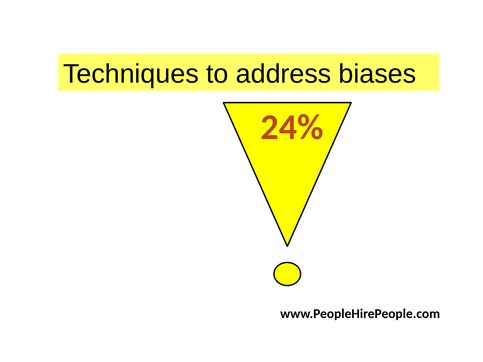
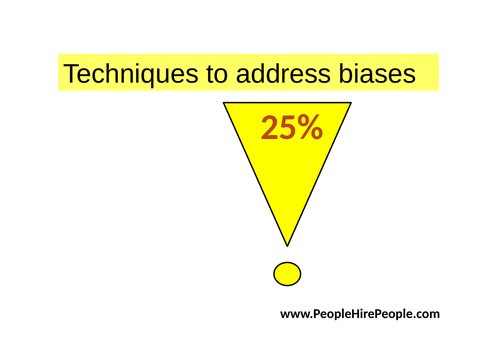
24%: 24% -> 25% (292, 127)
